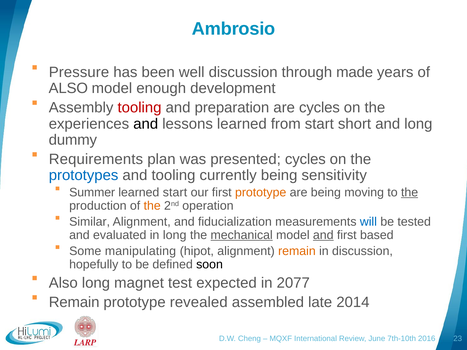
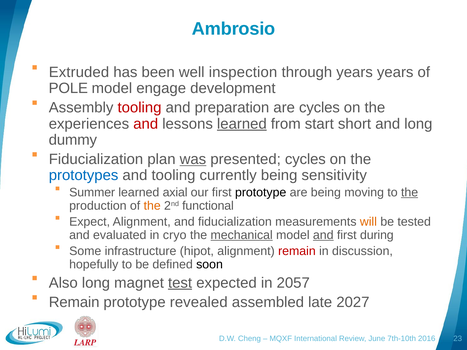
Pressure: Pressure -> Extruded (79, 72)
well discussion: discussion -> inspection (243, 72)
through made: made -> years (355, 72)
ALSO: ALSO -> POLE (68, 88)
enough: enough -> engage (161, 88)
and colour: black -> red (146, 124)
learned underline: none -> present (242, 124)
Requirements: Requirements -> Fiducialization (96, 159)
was underline: none -> present (193, 159)
learned start: start -> axial (175, 193)
prototype colour: orange -> black (261, 193)
operation: operation -> functional (208, 206)
Similar: Similar -> Expect (90, 222)
will colour: blue -> orange (368, 222)
in long: long -> cryo (175, 235)
based: based -> during (377, 235)
manipulating: manipulating -> infrastructure (141, 251)
remain colour: orange -> red (297, 251)
test underline: none -> present (180, 283)
2077: 2077 -> 2057 (293, 283)
2014: 2014 -> 2027 (353, 302)
